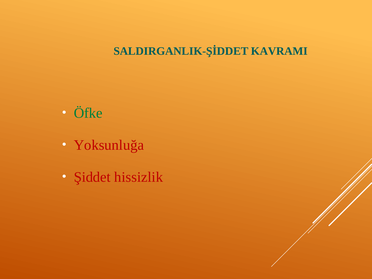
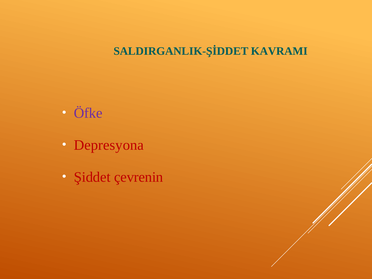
Öfke colour: green -> purple (88, 113)
Yoksunluğa: Yoksunluğa -> Depresyona (109, 145)
hissizlik: hissizlik -> çevrenin (139, 177)
